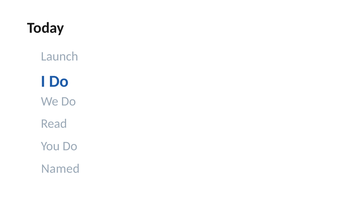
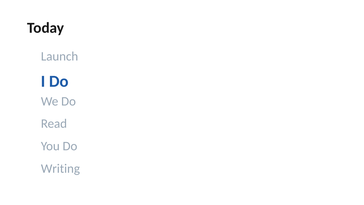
Named: Named -> Writing (60, 168)
